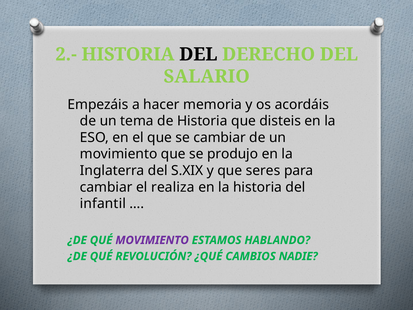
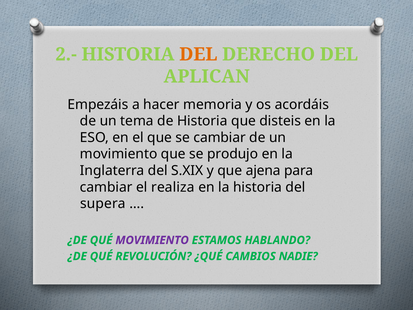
DEL colour: black -> orange (198, 54)
SALARIO: SALARIO -> APLICAN (207, 76)
seres: seres -> ajena (263, 170)
infantil: infantil -> supera (103, 204)
